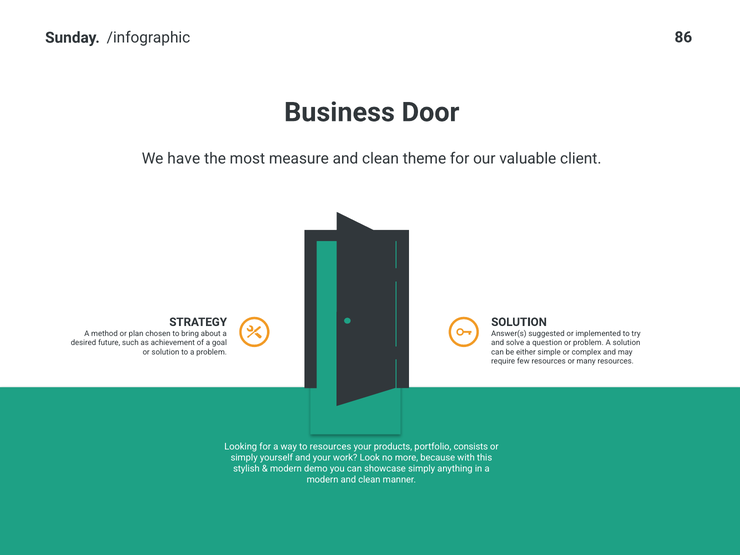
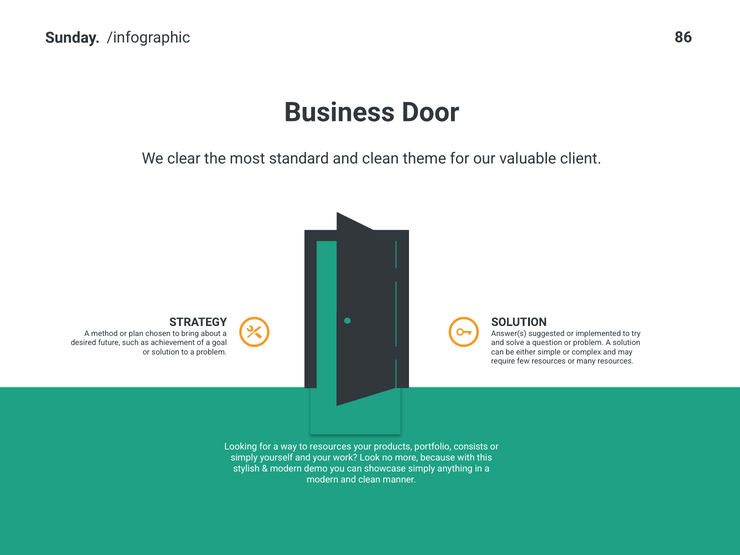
have: have -> clear (184, 158)
measure: measure -> standard (299, 158)
